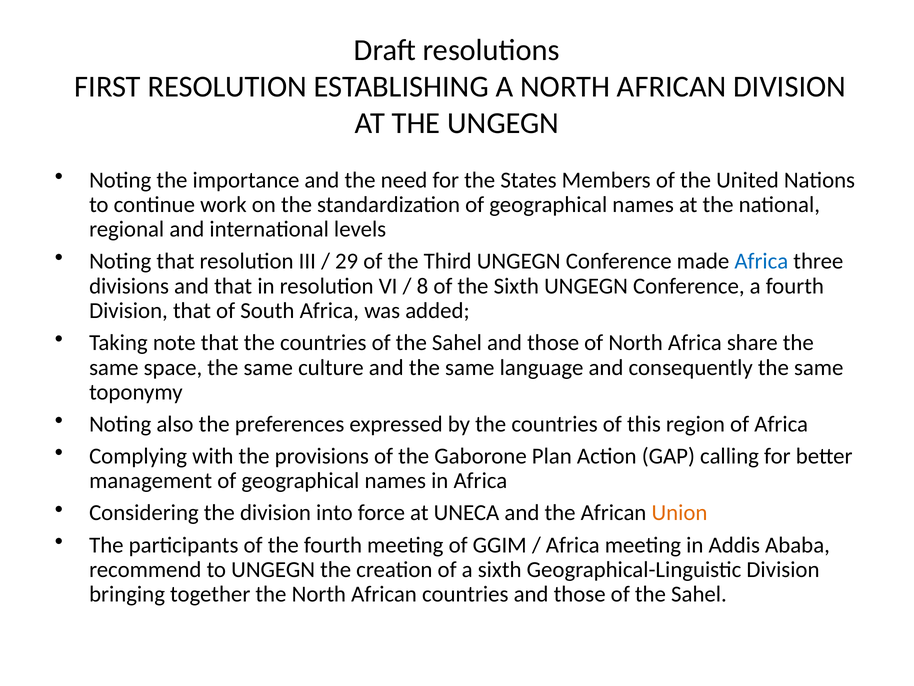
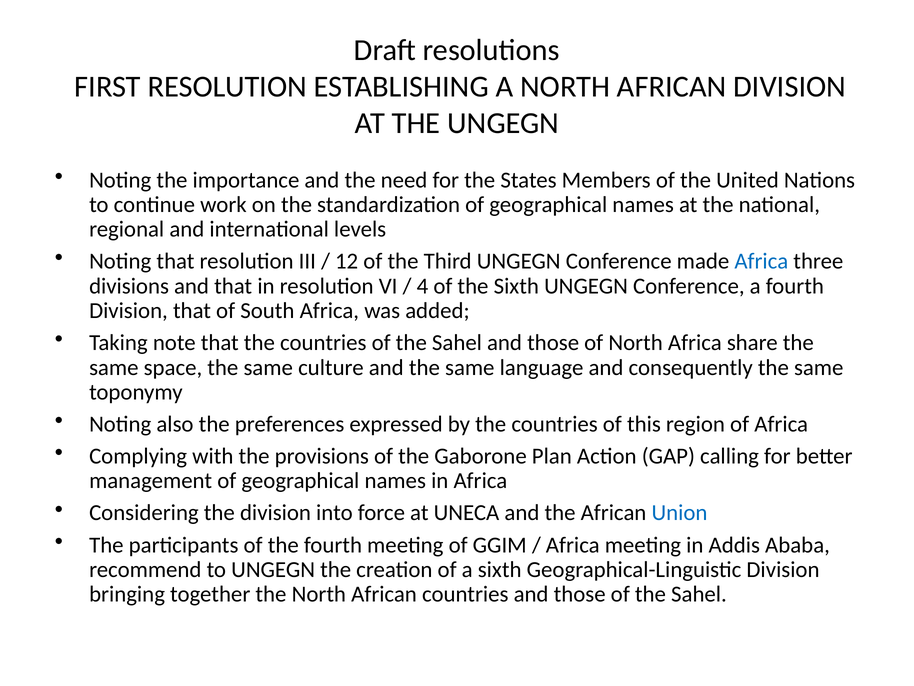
29: 29 -> 12 (347, 261)
8: 8 -> 4 (422, 286)
Union colour: orange -> blue (680, 513)
